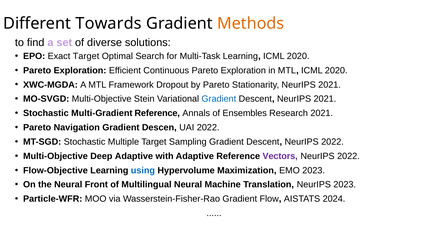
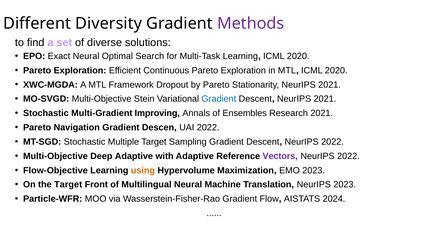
Towards: Towards -> Diversity (109, 23)
Methods colour: orange -> purple (251, 23)
Exact Target: Target -> Neural (86, 56)
Multi-Gradient Reference: Reference -> Improving (157, 113)
using colour: blue -> orange (143, 170)
the Neural: Neural -> Target (68, 184)
